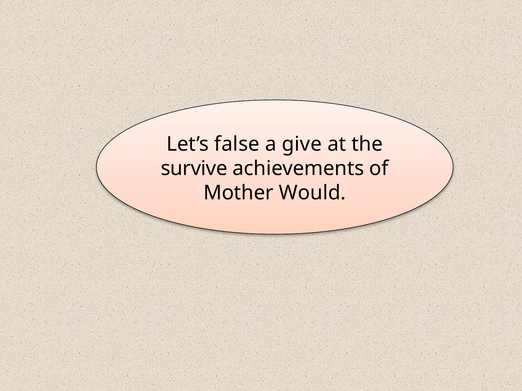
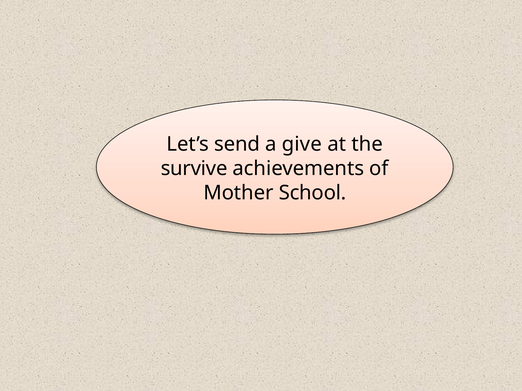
false: false -> send (237, 144)
Would: Would -> School (313, 193)
